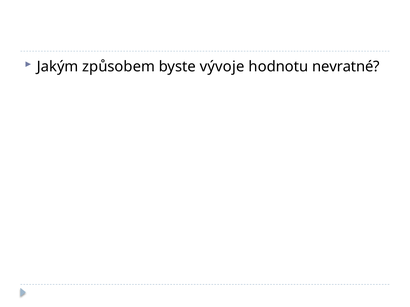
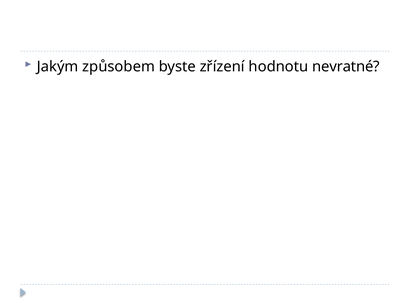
vývoje: vývoje -> zřízení (222, 67)
